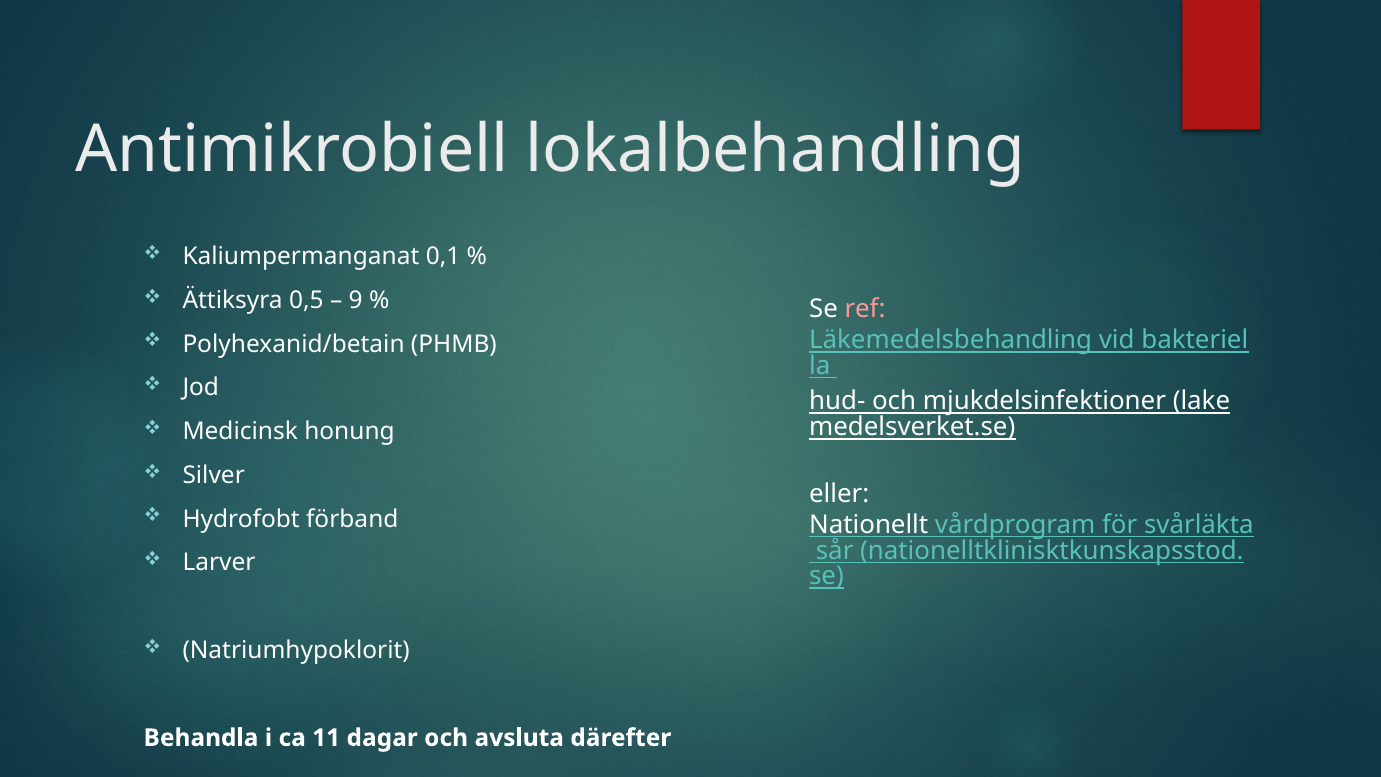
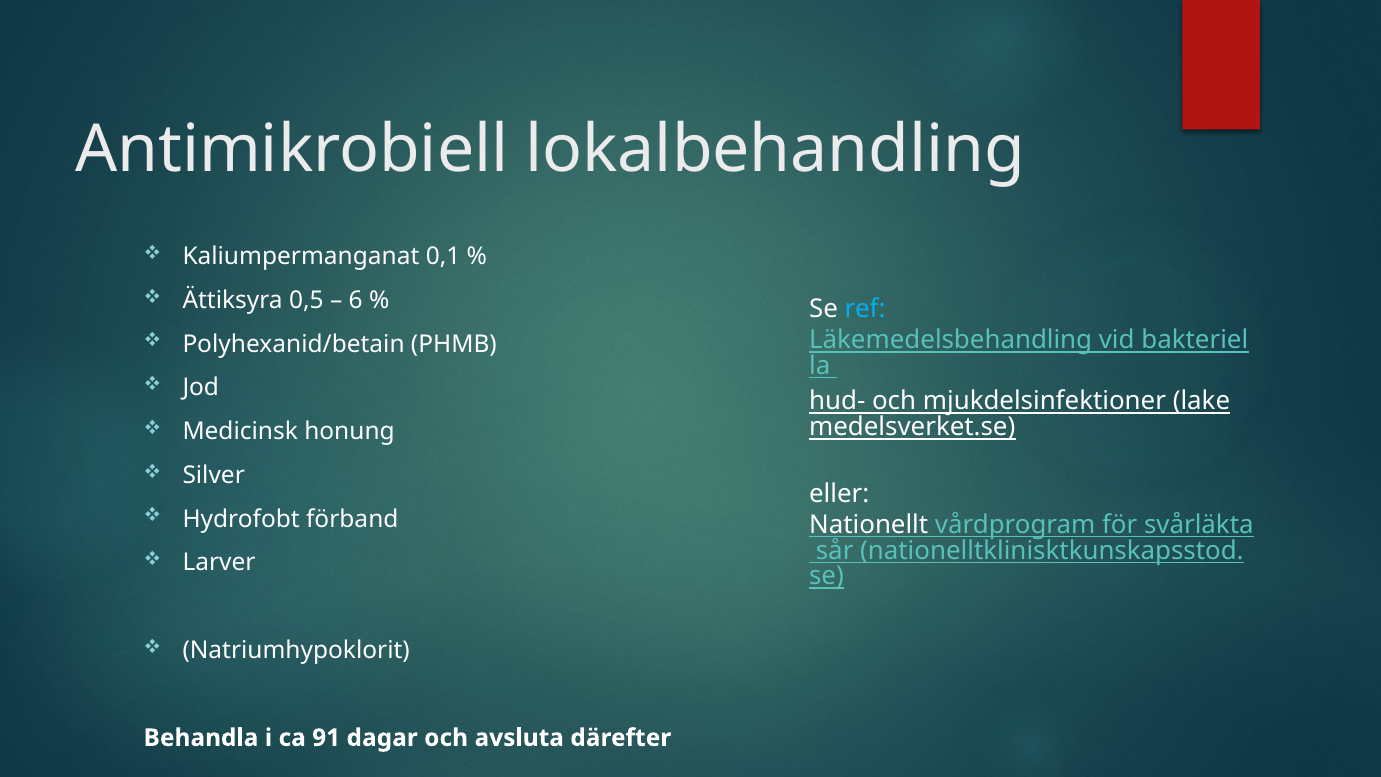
9: 9 -> 6 (356, 300)
ref colour: pink -> light blue (865, 309)
11: 11 -> 91 (326, 738)
